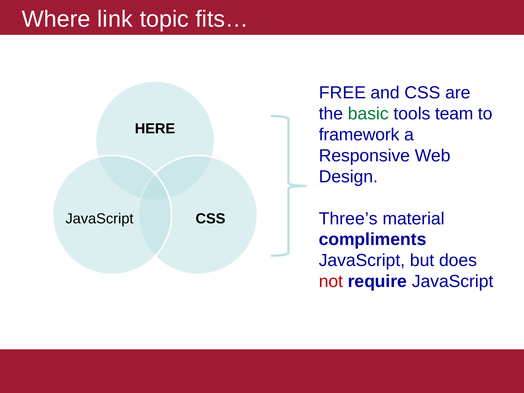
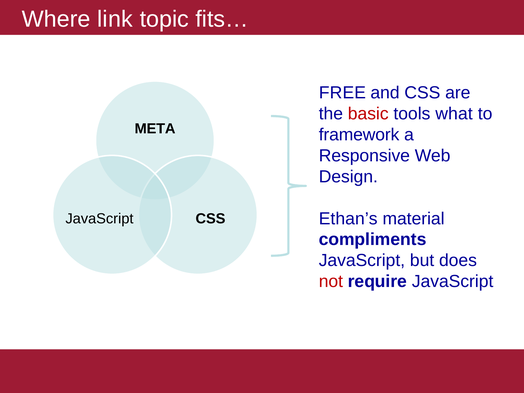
basic colour: green -> red (368, 114)
team: team -> what (454, 114)
HERE: HERE -> META (155, 129)
Three’s: Three’s -> Ethan’s (348, 219)
